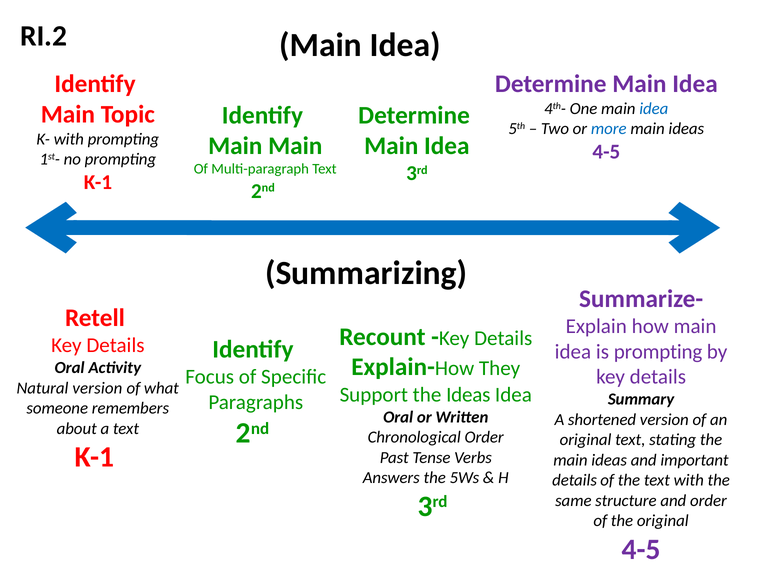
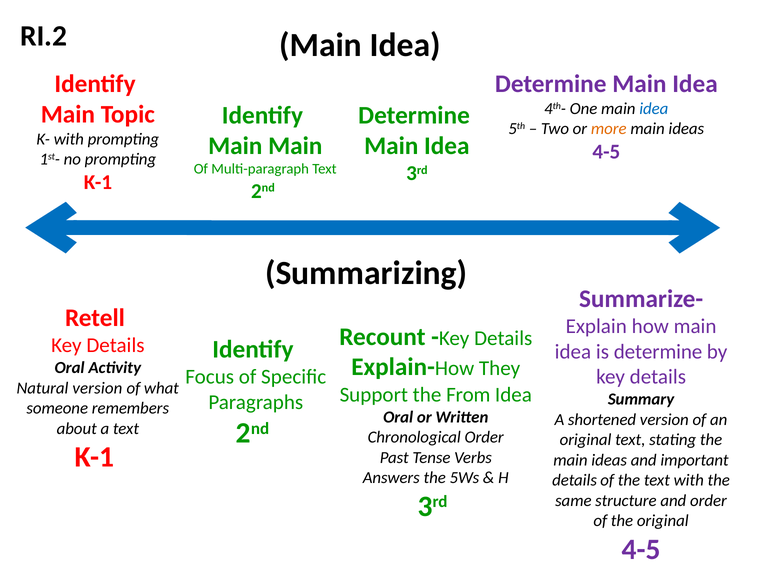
more colour: blue -> orange (609, 129)
is prompting: prompting -> determine (658, 351)
the Ideas: Ideas -> From (468, 394)
